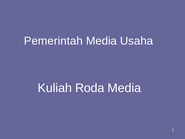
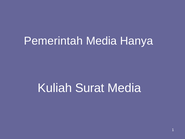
Usaha: Usaha -> Hanya (137, 41)
Roda: Roda -> Surat (90, 88)
